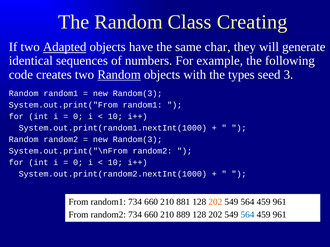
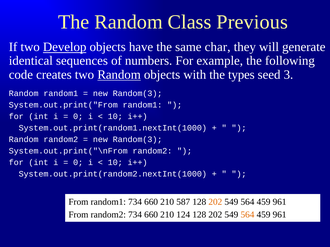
Creating: Creating -> Previous (252, 22)
Adapted: Adapted -> Develop (65, 47)
881: 881 -> 587 (183, 202)
889: 889 -> 124 (183, 215)
564 colour: blue -> orange (247, 215)
